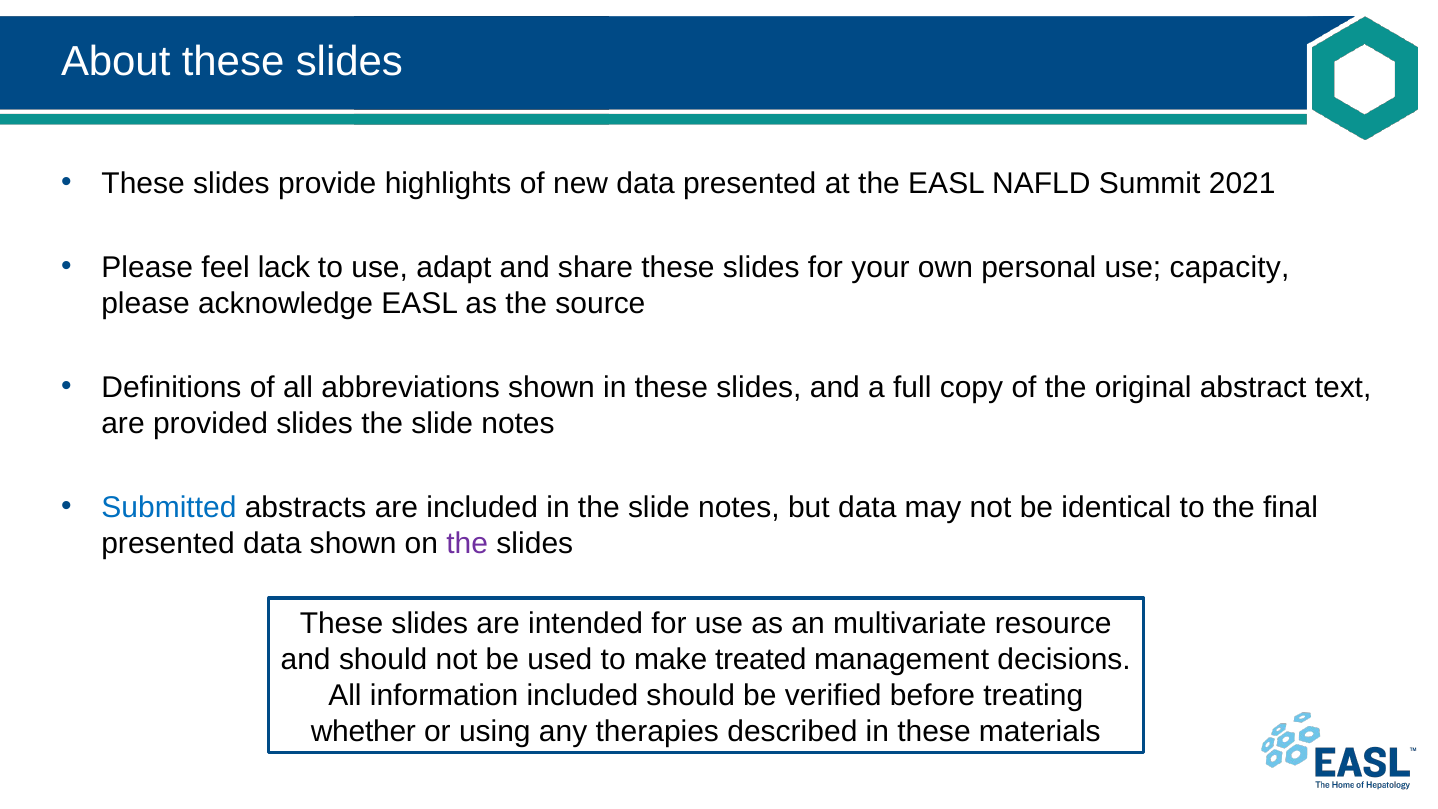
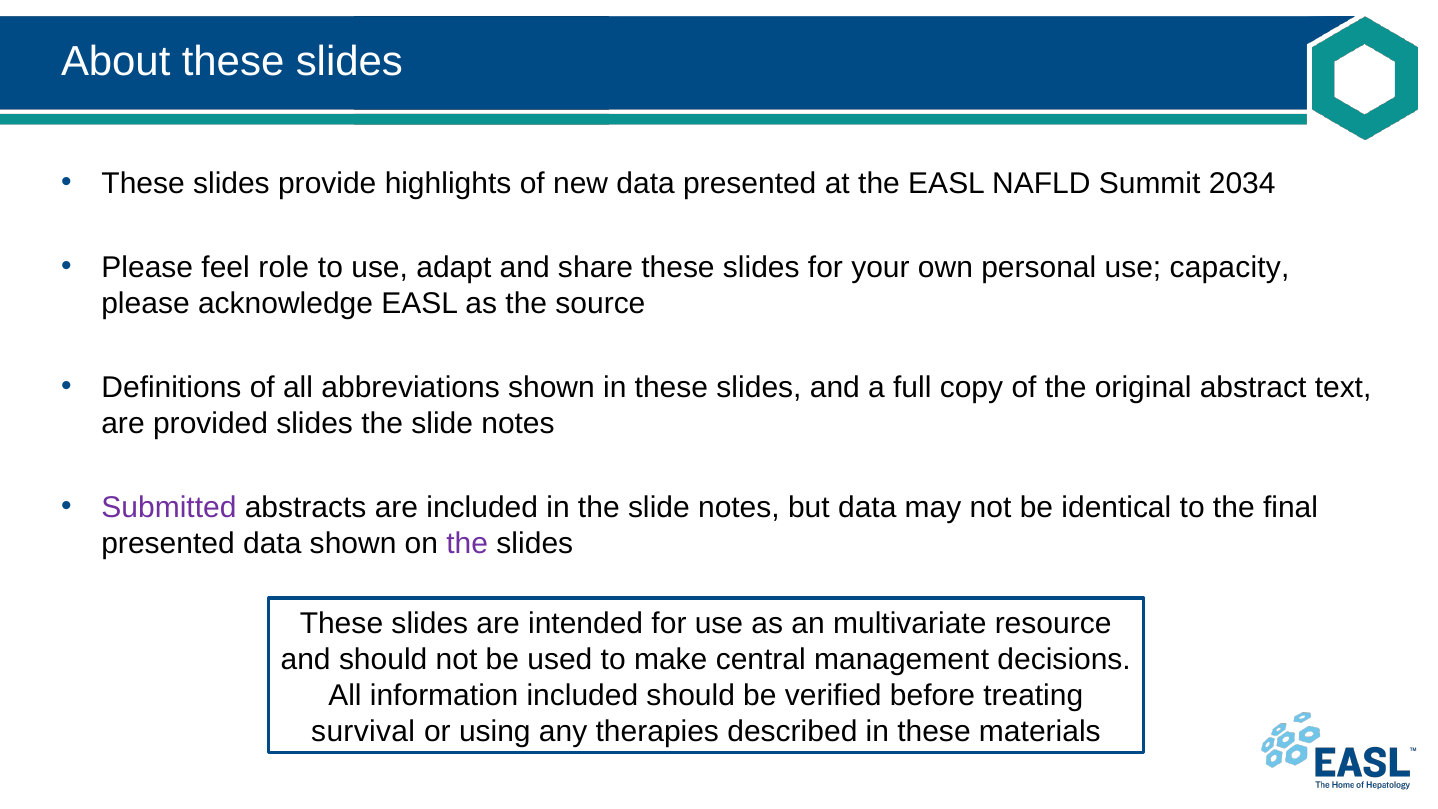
2021: 2021 -> 2034 (1242, 184)
lack: lack -> role (284, 267)
Submitted colour: blue -> purple (169, 507)
treated: treated -> central (761, 659)
whether: whether -> survival (363, 731)
